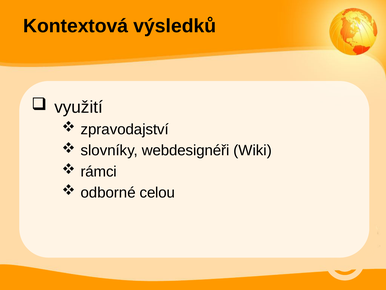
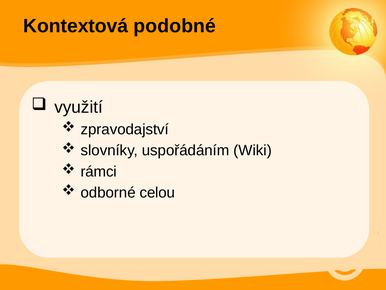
výsledků: výsledků -> podobné (175, 26)
webdesignéři: webdesignéři -> uspořádáním (186, 150)
